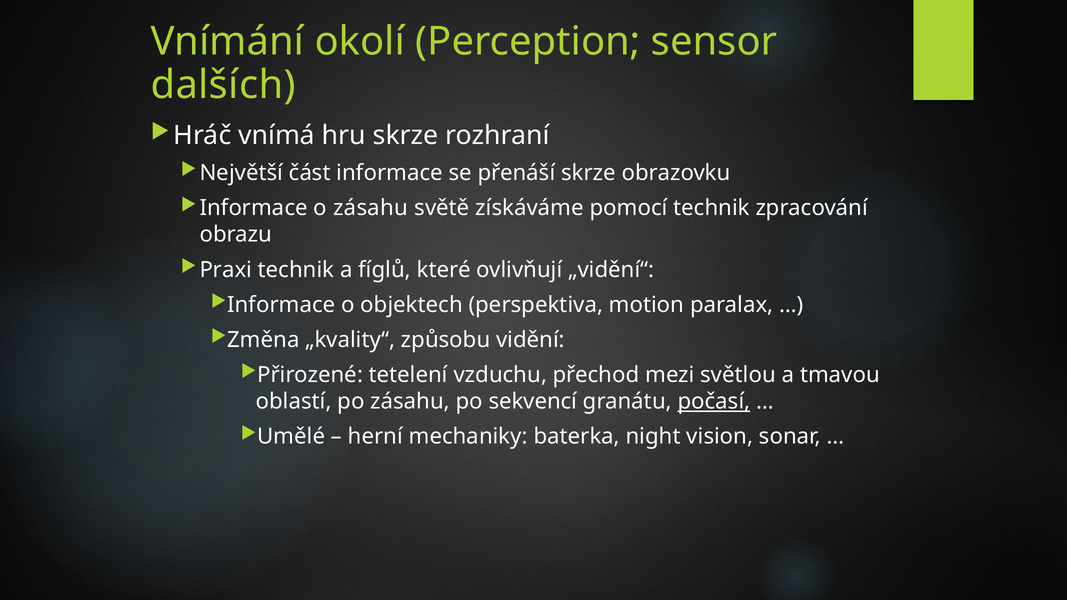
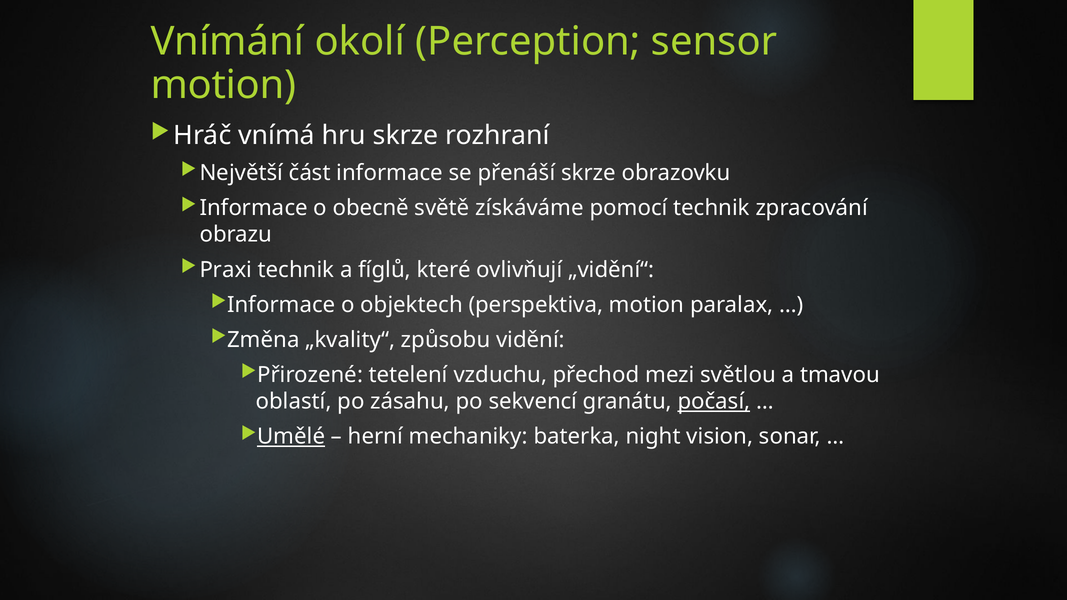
dalších: dalších -> motion (223, 85)
o zásahu: zásahu -> obecně (371, 208)
Umělé underline: none -> present (291, 437)
